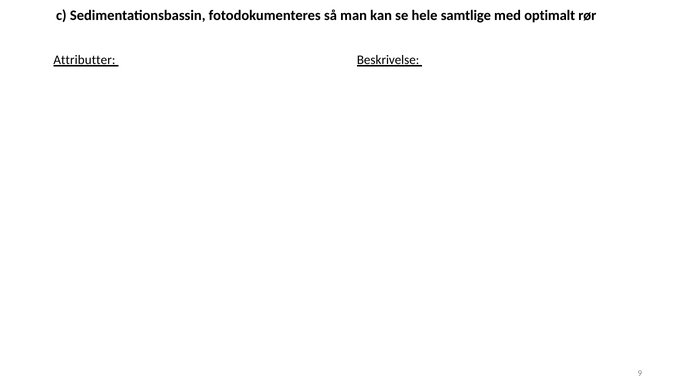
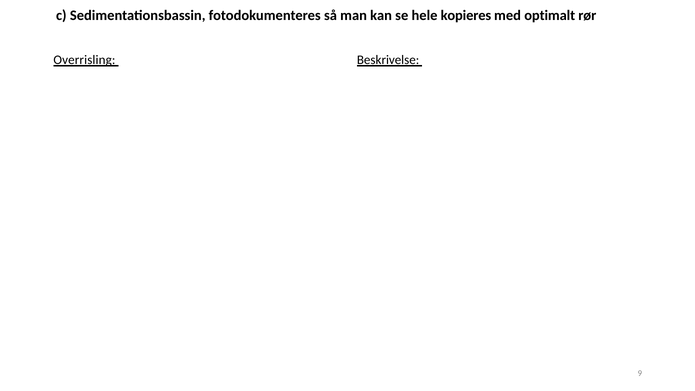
samtlige: samtlige -> kopieres (466, 16)
Attributter: Attributter -> Overrisling (84, 60)
